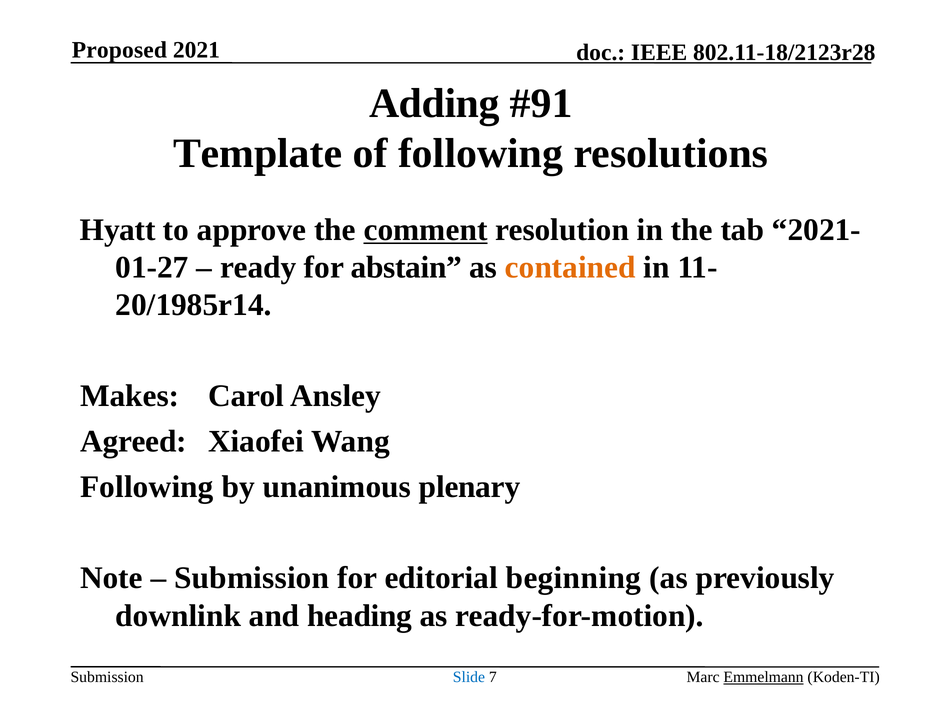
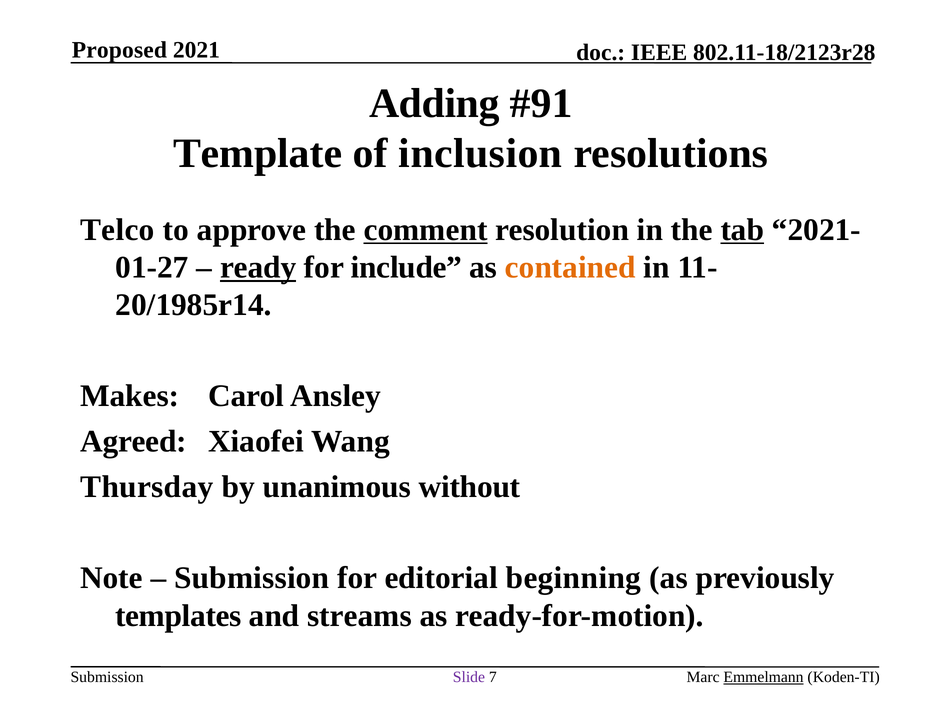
of following: following -> inclusion (480, 154)
Hyatt: Hyatt -> Telco (117, 230)
tab underline: none -> present (742, 230)
ready underline: none -> present (258, 268)
abstain: abstain -> include (406, 268)
Following: Following -> Thursday (147, 487)
plenary: plenary -> without (470, 487)
downlink: downlink -> templates (178, 616)
heading: heading -> streams (360, 616)
Slide colour: blue -> purple (469, 678)
